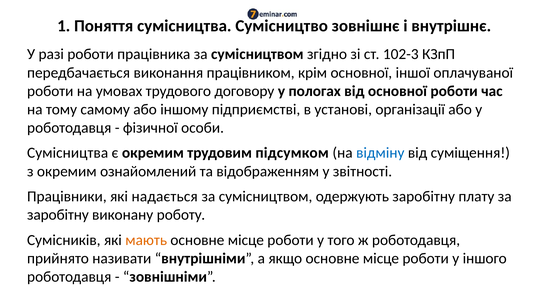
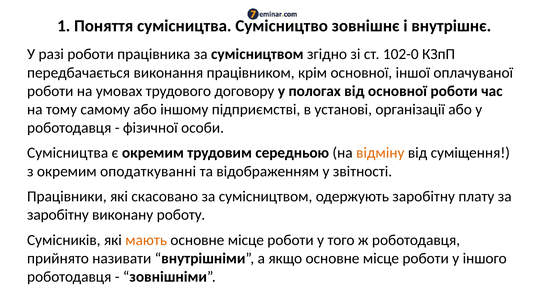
102-3: 102-3 -> 102-0 (401, 54)
підсумком: підсумком -> середньою (292, 153)
відміну colour: blue -> orange (380, 153)
ознайомлений: ознайомлений -> оподаткуванні (148, 171)
надається: надається -> скасовано (165, 196)
